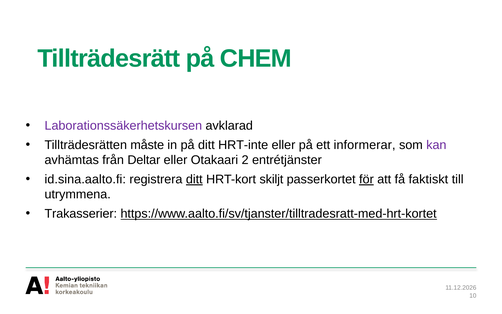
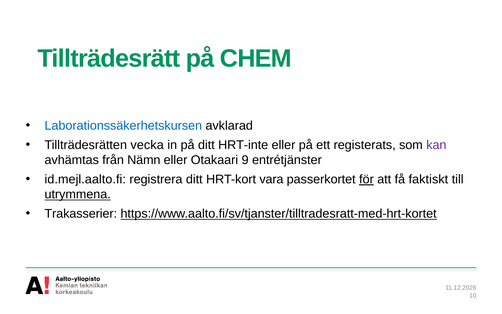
Laborationssäkerhetskursen colour: purple -> blue (123, 126)
måste: måste -> vecka (147, 145)
informerar: informerar -> registerats (365, 145)
Deltar: Deltar -> Nämn (144, 160)
2: 2 -> 9 (245, 160)
id.sina.aalto.fi: id.sina.aalto.fi -> id.mejl.aalto.fi (85, 179)
ditt underline: present -> none (194, 179)
skiljt: skiljt -> vara (271, 179)
utrymmena underline: none -> present (78, 194)
